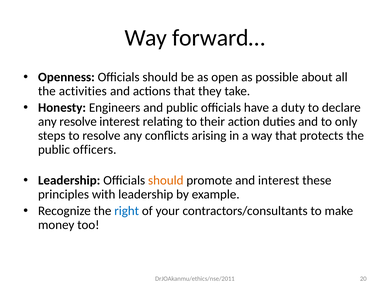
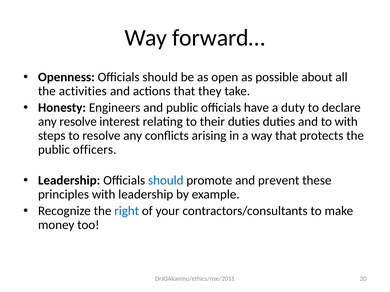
their action: action -> duties (244, 122)
to only: only -> with (346, 122)
should colour: orange -> blue (166, 181)
and interest: interest -> prevent (279, 181)
